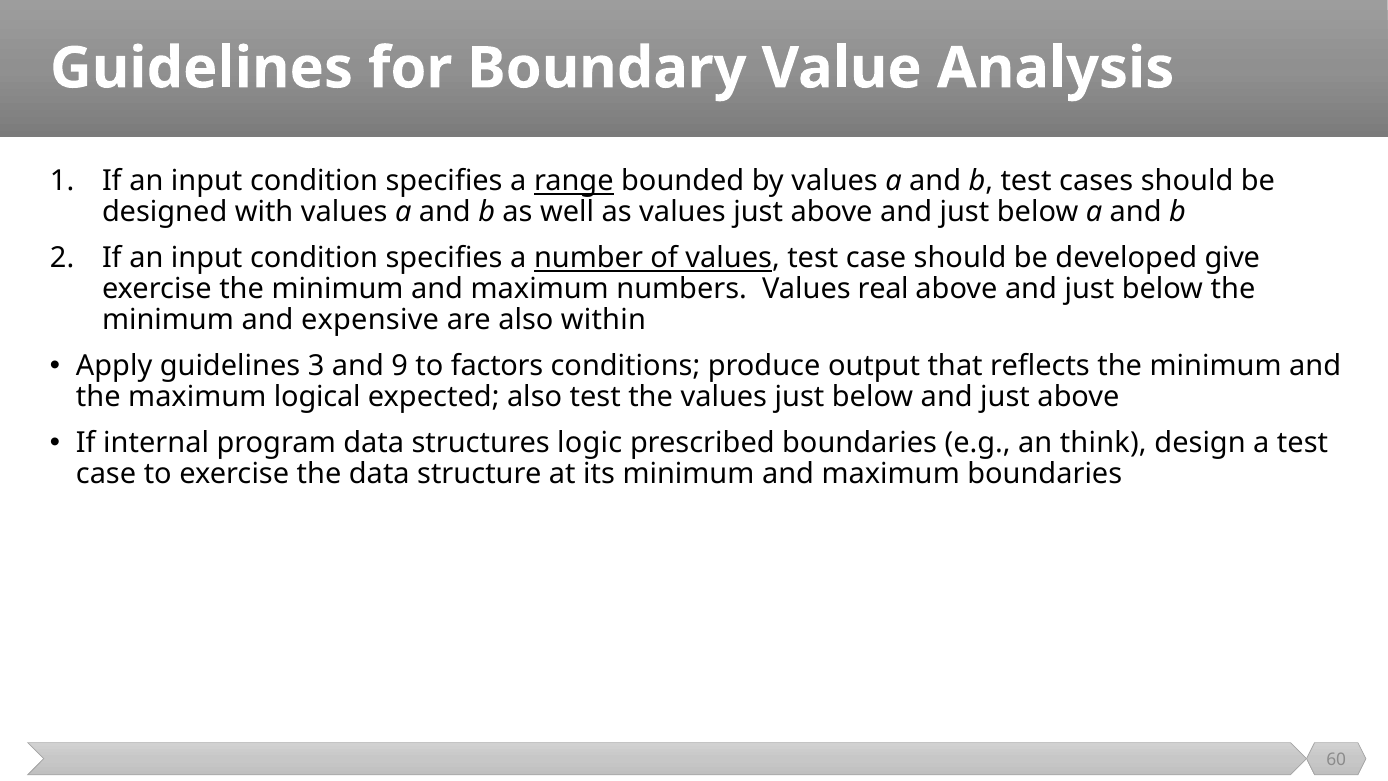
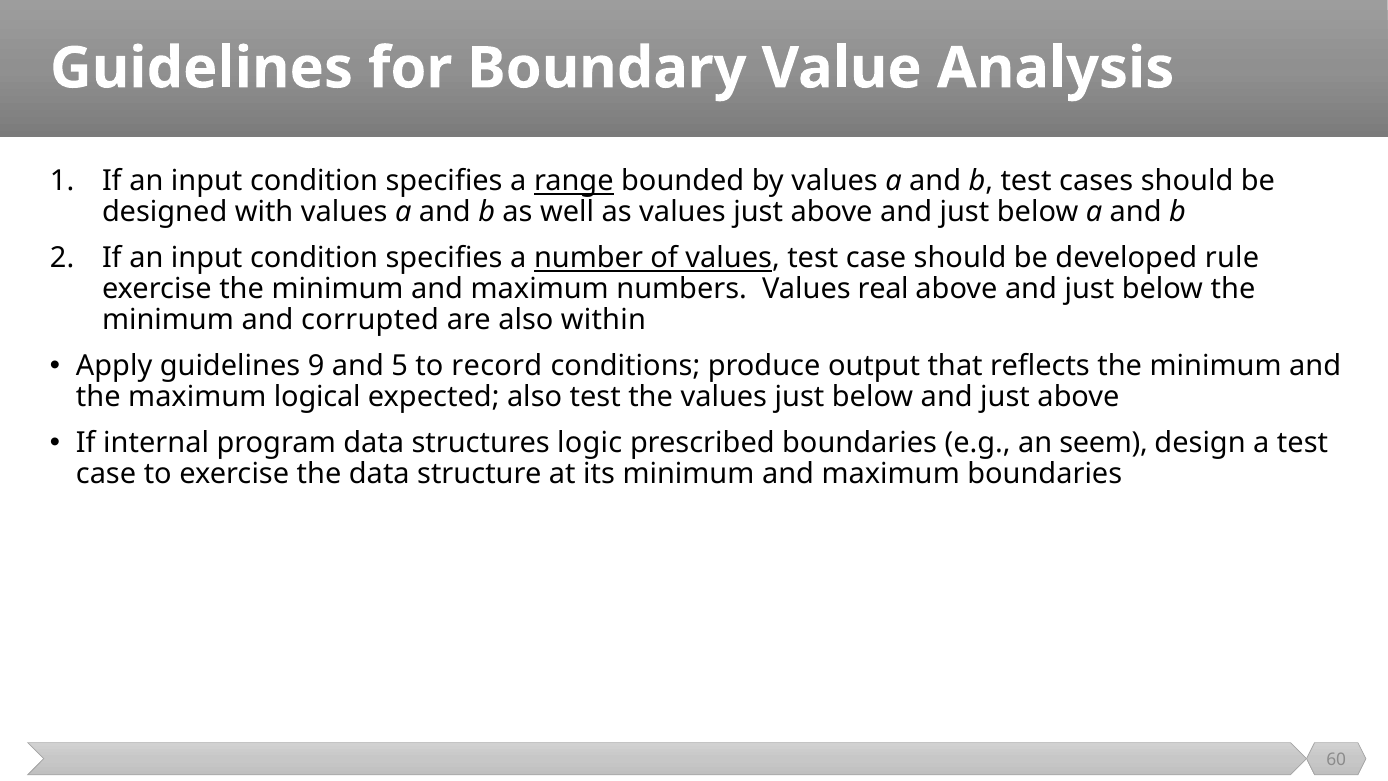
give: give -> rule (1232, 258)
expensive: expensive -> corrupted (370, 320)
3: 3 -> 9 (316, 366)
9: 9 -> 5 (400, 366)
factors: factors -> record (497, 366)
think: think -> seem (1104, 443)
